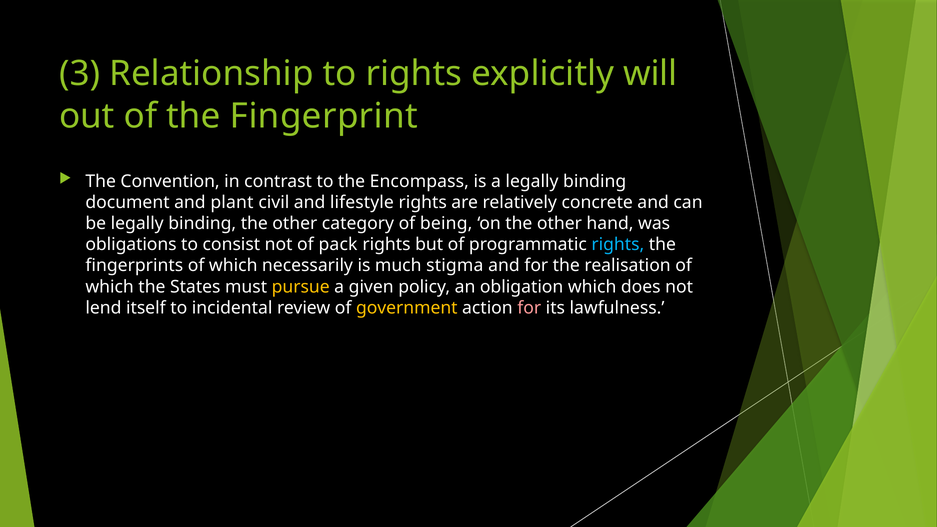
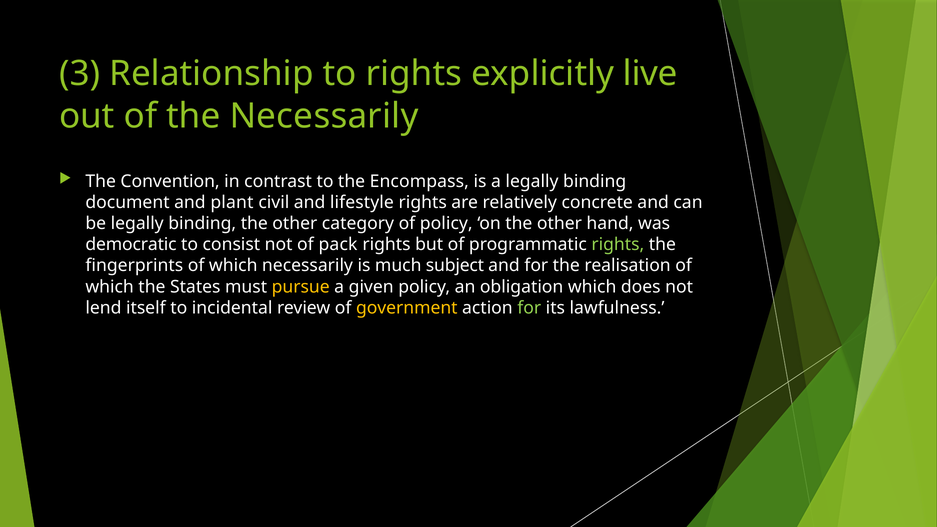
will: will -> live (650, 74)
the Fingerprint: Fingerprint -> Necessarily (324, 116)
of being: being -> policy (446, 224)
obligations: obligations -> democratic (131, 245)
rights colour: light blue -> light green (618, 245)
stigma: stigma -> subject (455, 266)
for colour: pink -> light green (529, 308)
